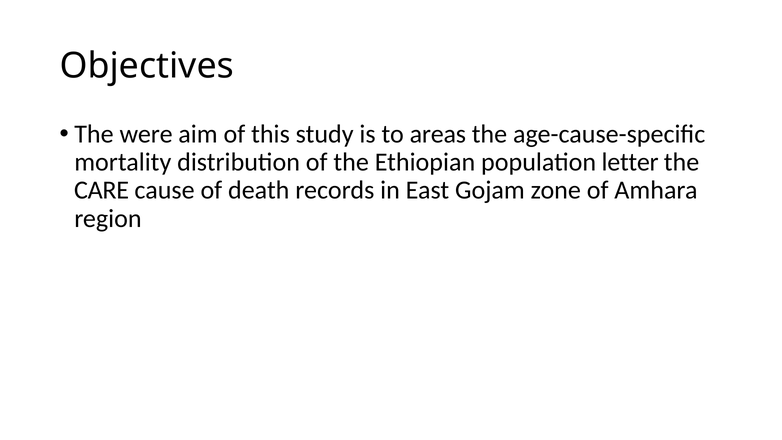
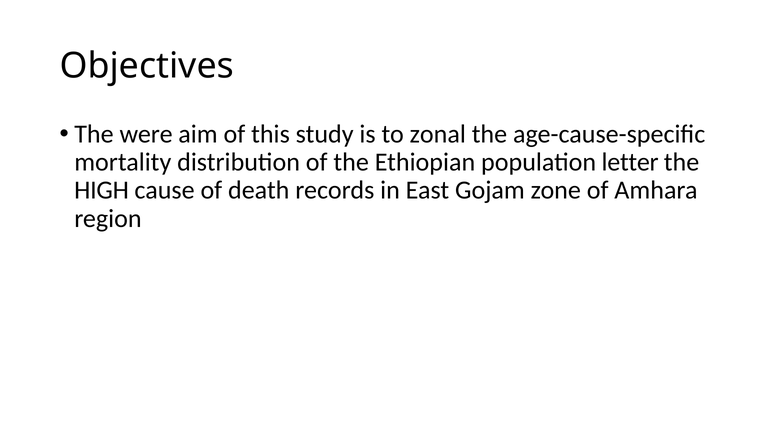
areas: areas -> zonal (438, 134)
CARE: CARE -> HIGH (102, 190)
